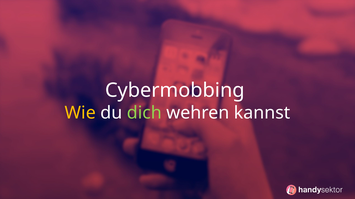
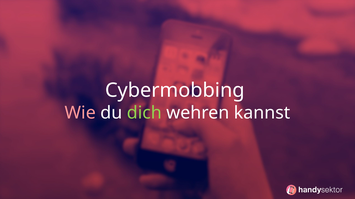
Wie colour: yellow -> pink (80, 113)
